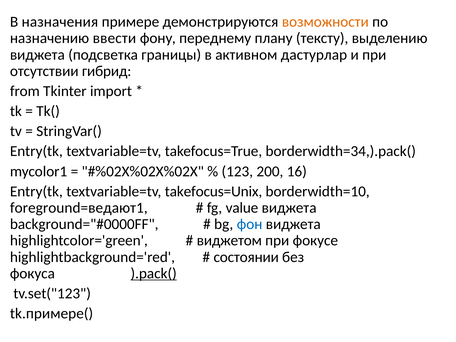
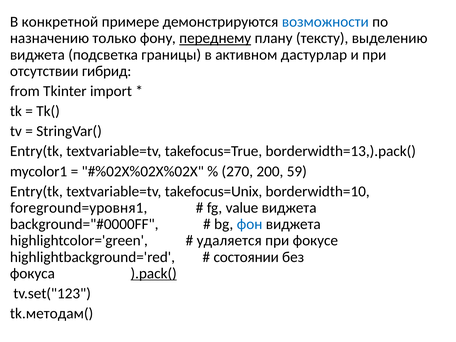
назначения: назначения -> конкретной (60, 22)
возможности colour: orange -> blue (325, 22)
ввести: ввести -> только (114, 38)
переднему underline: none -> present (215, 38)
borderwidth=34,).pack(: borderwidth=34,).pack( -> borderwidth=13,).pack( (341, 151)
123: 123 -> 270 (237, 171)
16: 16 -> 59 (297, 171)
foreground=ведают1: foreground=ведают1 -> foreground=уровня1 (79, 208)
виджетом: виджетом -> удаляется (229, 241)
tk.примере(: tk.примере( -> tk.методам( (52, 314)
